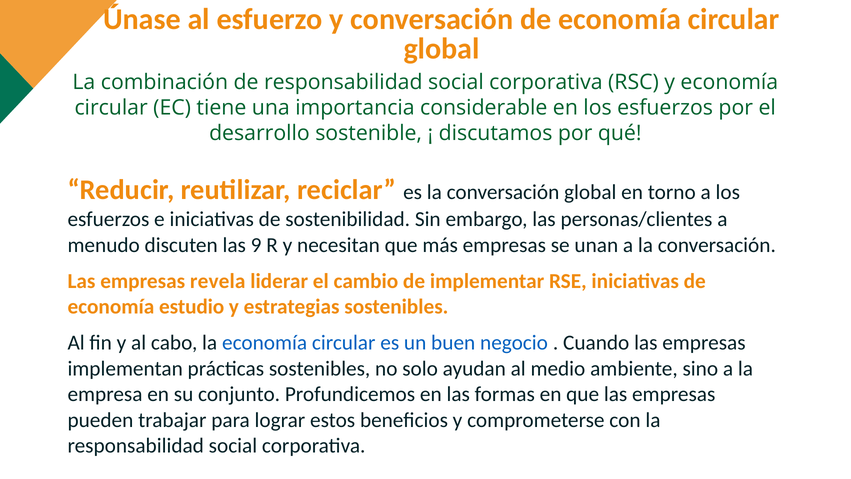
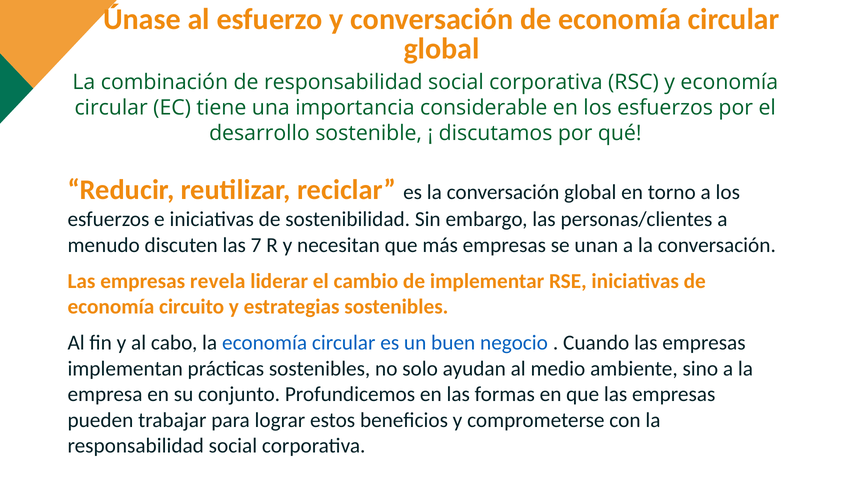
9: 9 -> 7 (256, 245)
estudio: estudio -> circuito (192, 307)
